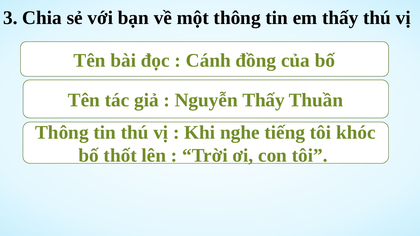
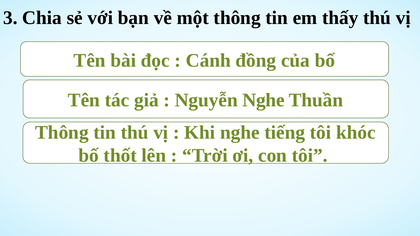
Nguyễn Thấy: Thấy -> Nghe (264, 100)
